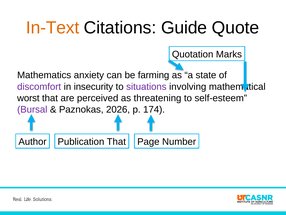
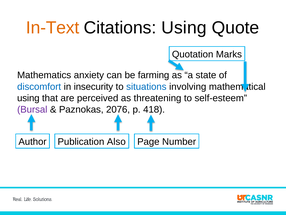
Citations Guide: Guide -> Using (184, 28)
discomfort colour: purple -> blue (39, 86)
situations colour: purple -> blue (146, 86)
worst: worst -> using (28, 98)
2026: 2026 -> 2076 (118, 109)
174: 174 -> 418 (154, 109)
Publication That: That -> Also (116, 141)
